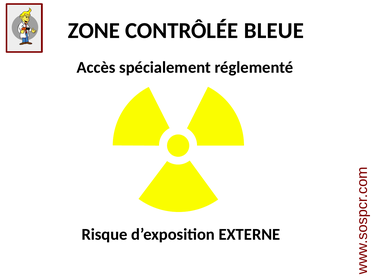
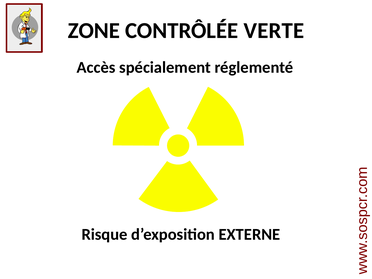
BLEUE: BLEUE -> VERTE (274, 31)
